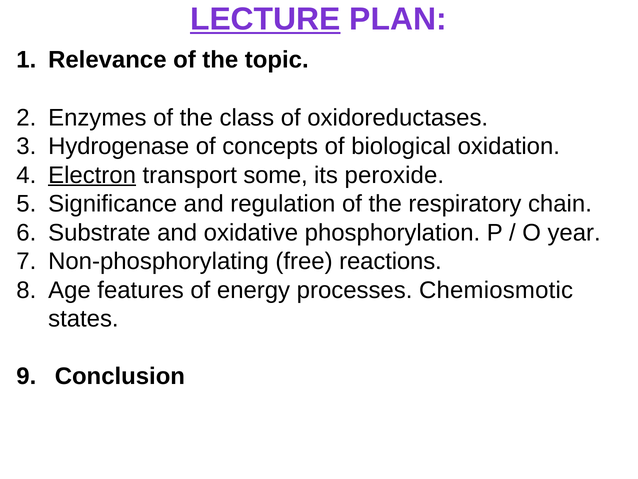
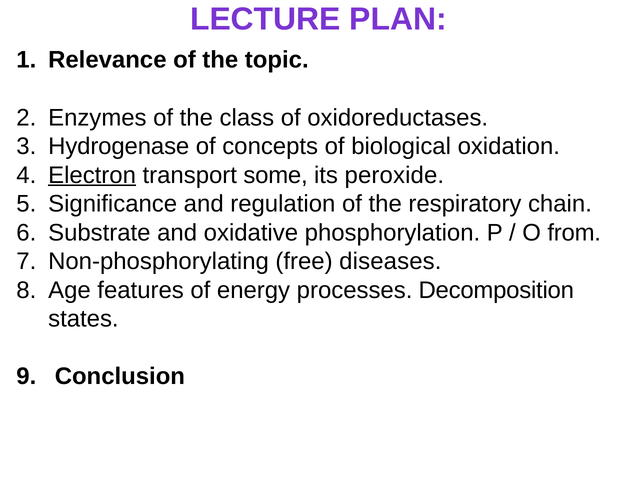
LECTURE underline: present -> none (265, 19)
year: year -> from (574, 232)
reactions: reactions -> diseases (390, 261)
Chemiosmotic: Chemiosmotic -> Decomposition (496, 290)
